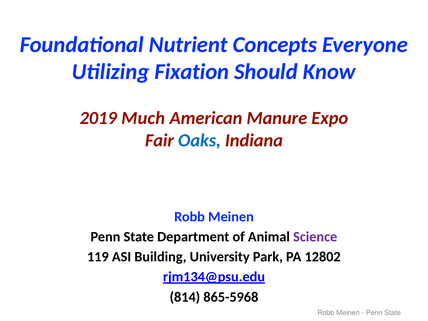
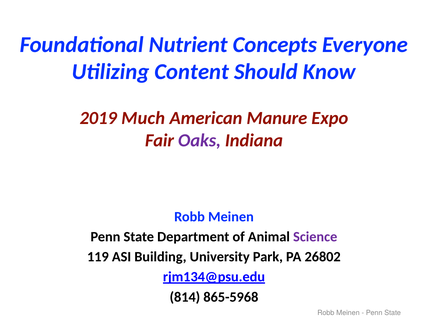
Fixation: Fixation -> Content (192, 72)
Oaks colour: blue -> purple (199, 140)
12802: 12802 -> 26802 (323, 257)
